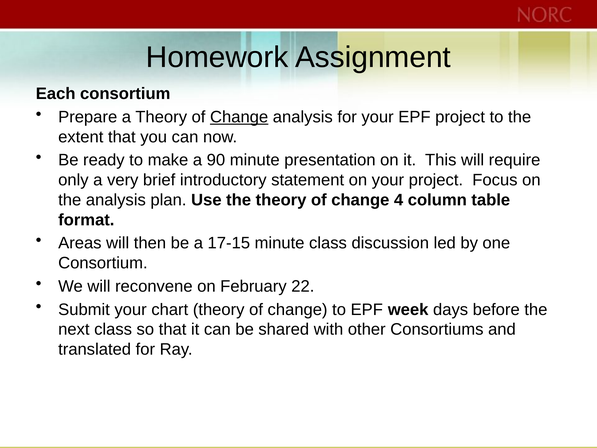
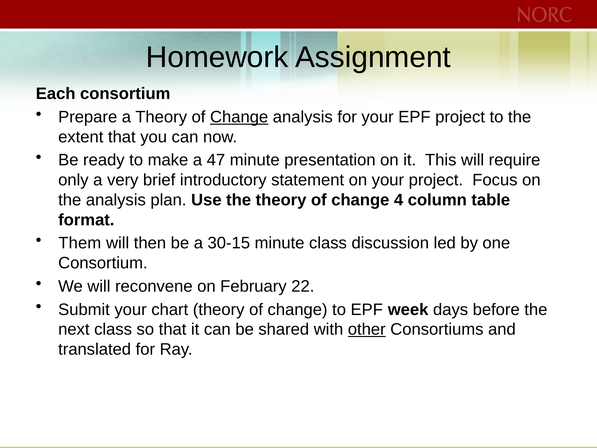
90: 90 -> 47 (216, 160)
Areas: Areas -> Them (80, 243)
17-15: 17-15 -> 30-15 (229, 243)
other underline: none -> present (367, 329)
